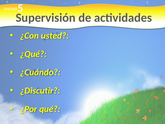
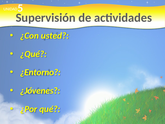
¿Cuándo: ¿Cuándo -> ¿Entorno (40, 72)
¿Discutir: ¿Discutir -> ¿Jóvenes (40, 91)
